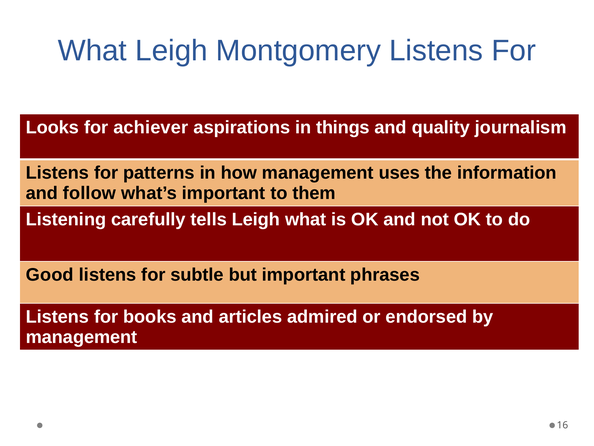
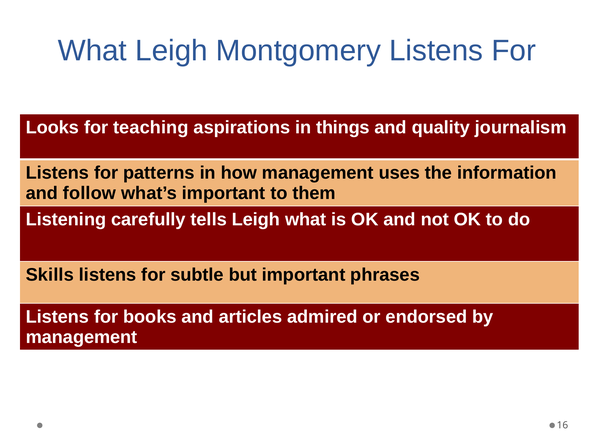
achiever: achiever -> teaching (151, 127)
Good: Good -> Skills (50, 275)
